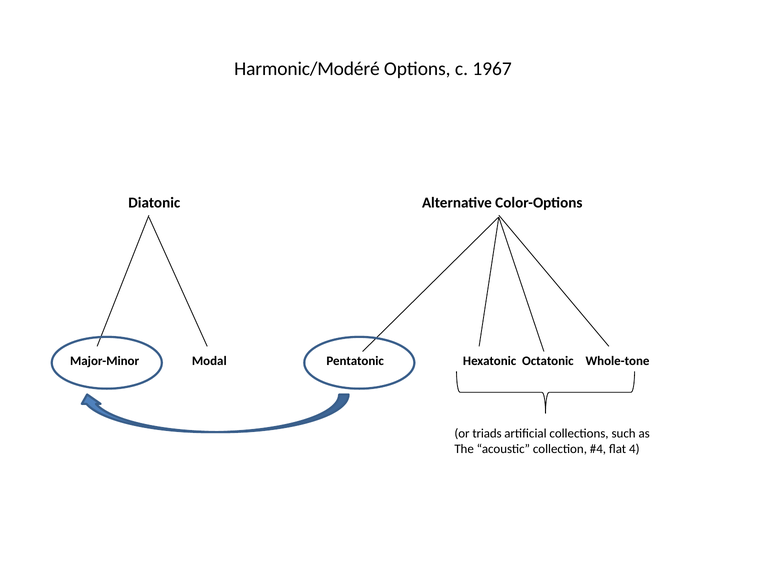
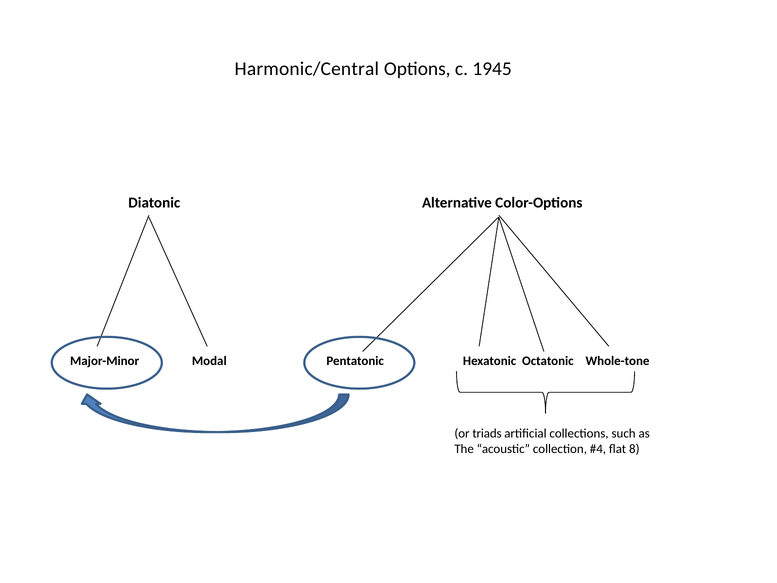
Harmonic/Modéré: Harmonic/Modéré -> Harmonic/Central (307, 69)
1967: 1967 -> 1945 (492, 69)
4: 4 -> 8 (634, 449)
